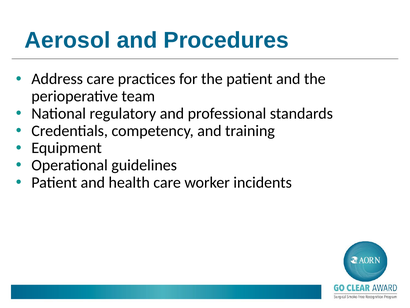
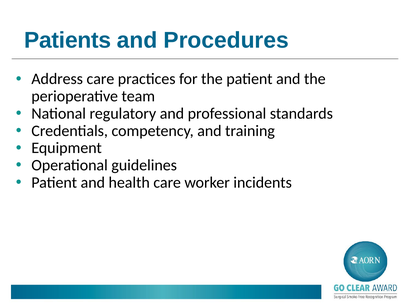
Aerosol: Aerosol -> Patients (68, 40)
